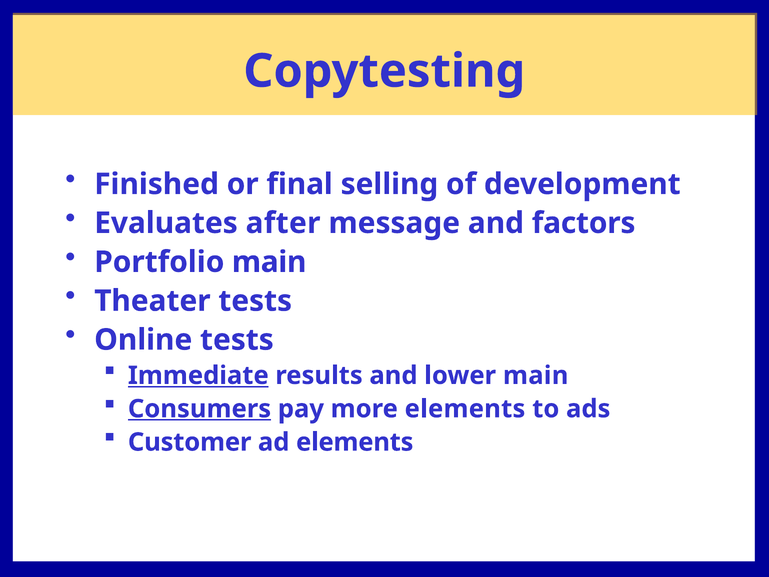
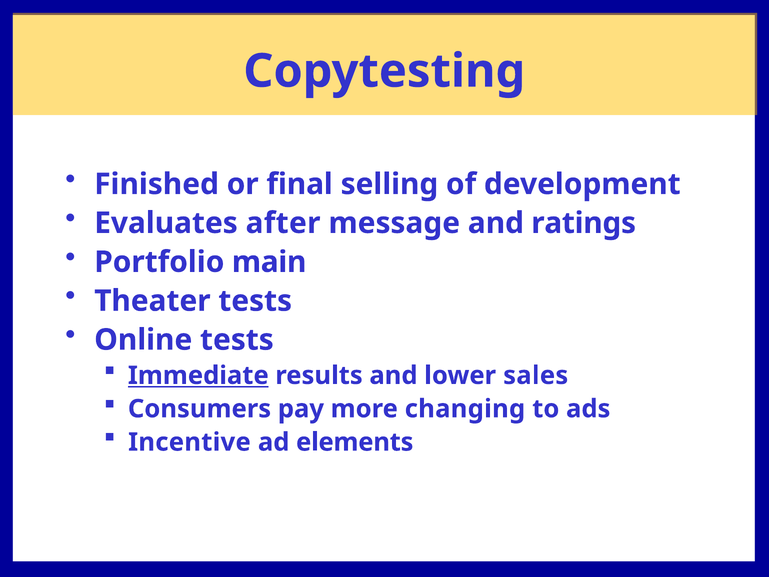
factors: factors -> ratings (584, 223)
lower main: main -> sales (536, 375)
Consumers underline: present -> none (199, 409)
more elements: elements -> changing (465, 409)
Customer: Customer -> Incentive (189, 442)
